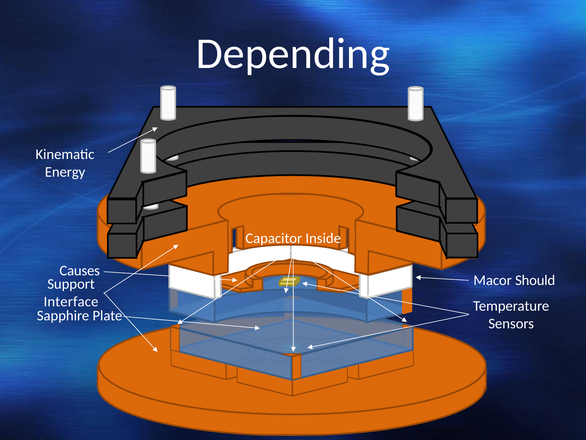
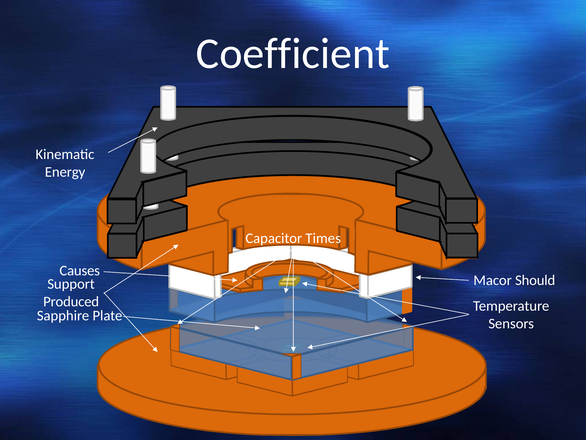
Depending: Depending -> Coefficient (293, 53)
Inside: Inside -> Times (323, 238)
Interface: Interface -> Produced (71, 301)
